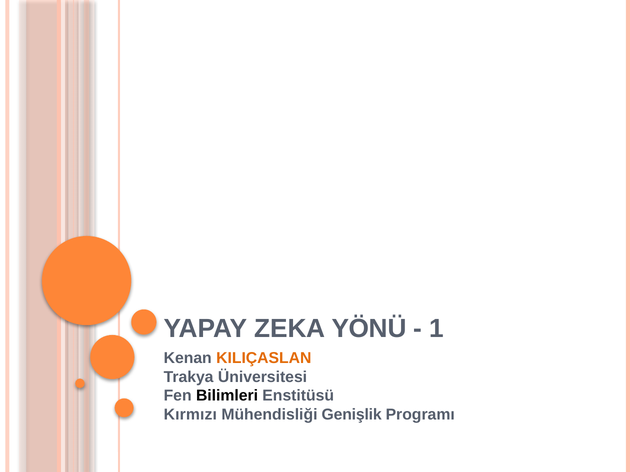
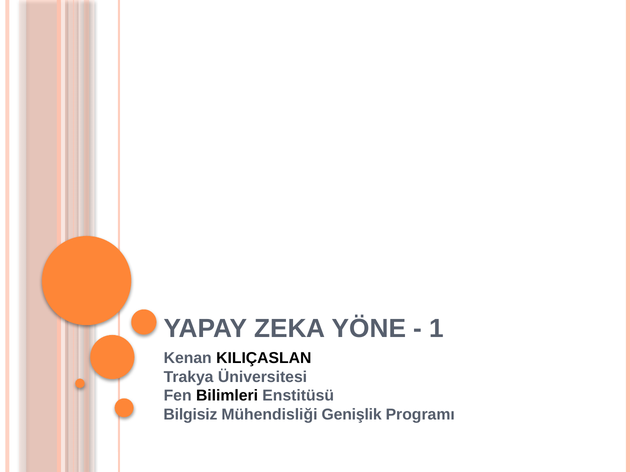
YÖNÜ: YÖNÜ -> YÖNE (369, 329)
KILIÇASLAN colour: orange -> black (264, 358)
Kırmızı: Kırmızı -> Bilgisiz (190, 415)
